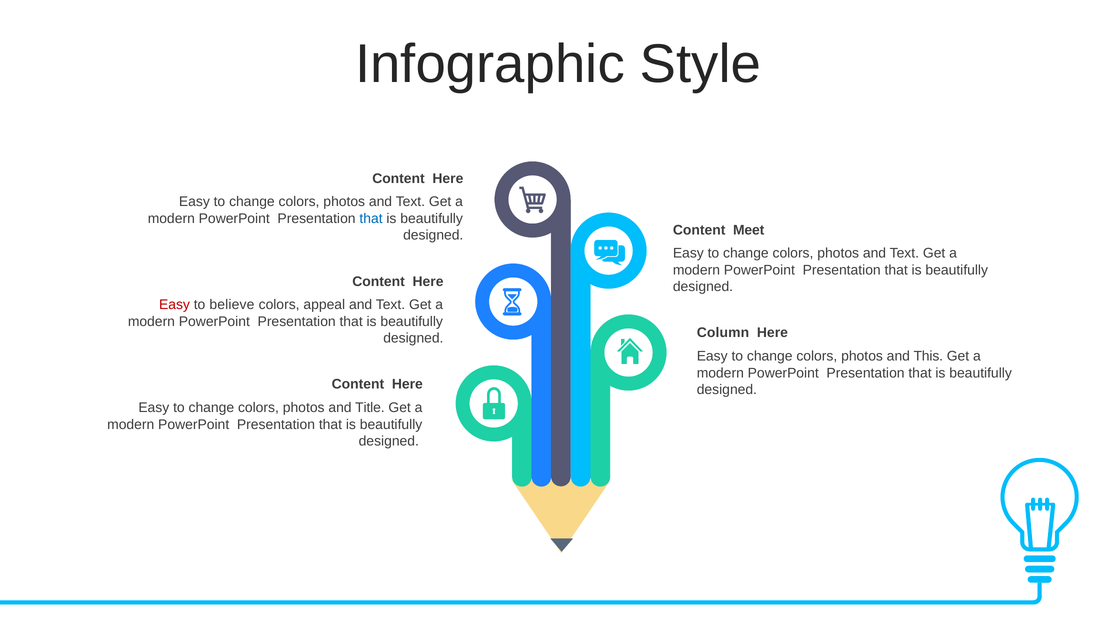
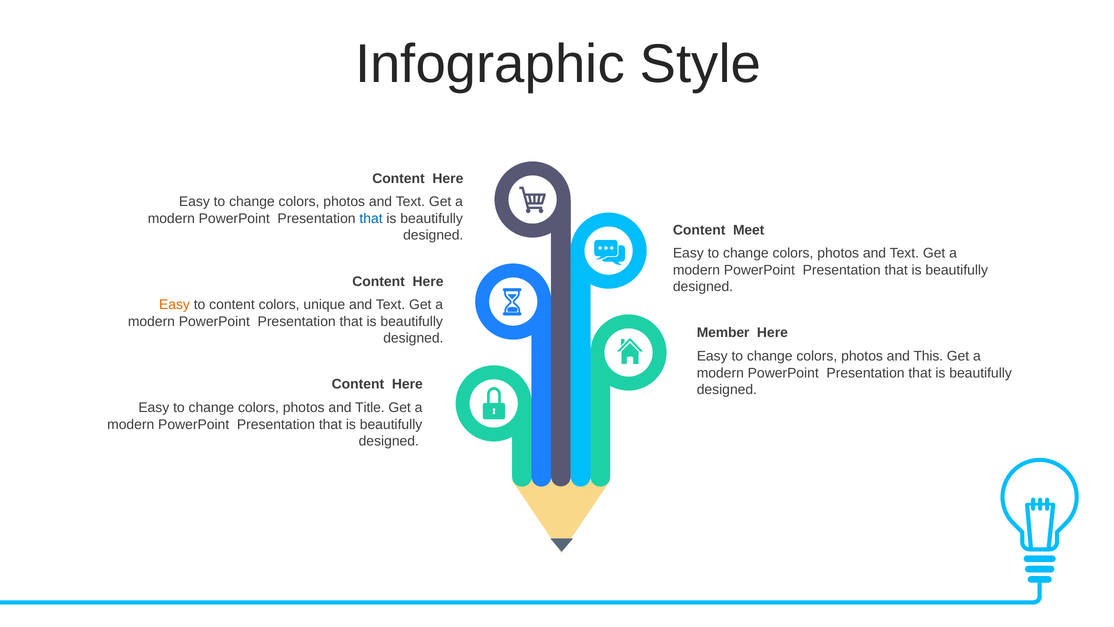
Easy colour: red -> orange (175, 305)
to believe: believe -> content (232, 305)
appeal: appeal -> unique (324, 305)
Column: Column -> Member (723, 333)
